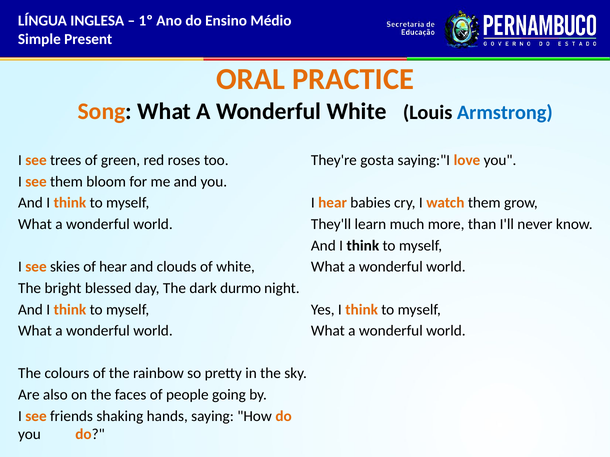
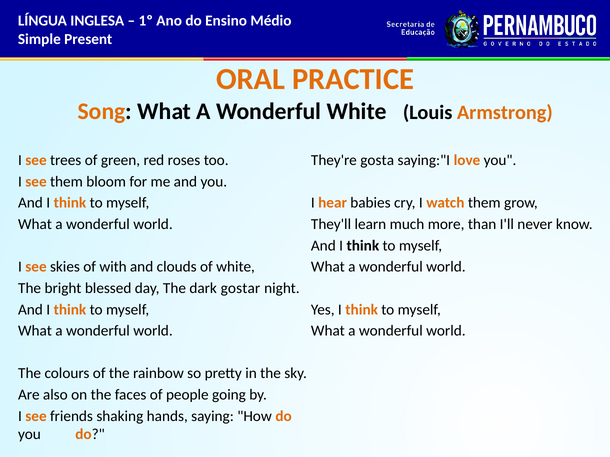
Armstrong colour: blue -> orange (505, 113)
of hear: hear -> with (113, 267)
durmo: durmo -> gostar (240, 288)
